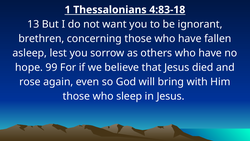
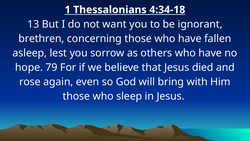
4:83-18: 4:83-18 -> 4:34-18 (167, 10)
99: 99 -> 79 (52, 67)
